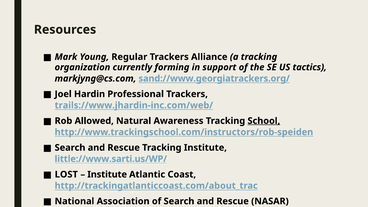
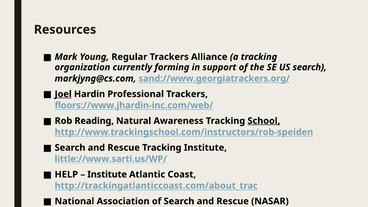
US tactics: tactics -> search (310, 67)
Joel underline: none -> present (63, 94)
trails://www.jhardin-inc.com/web/: trails://www.jhardin-inc.com/web/ -> floors://www.jhardin-inc.com/web/ (134, 105)
Allowed: Allowed -> Reading (94, 121)
LOST: LOST -> HELP (66, 174)
